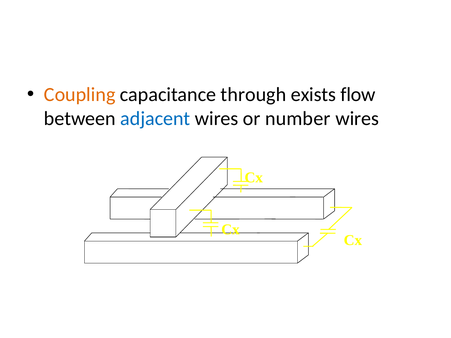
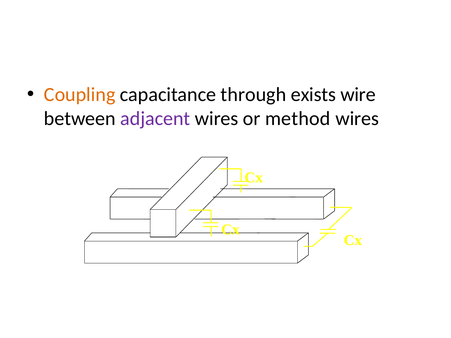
flow: flow -> wire (358, 95)
adjacent colour: blue -> purple (155, 119)
number: number -> method (298, 119)
